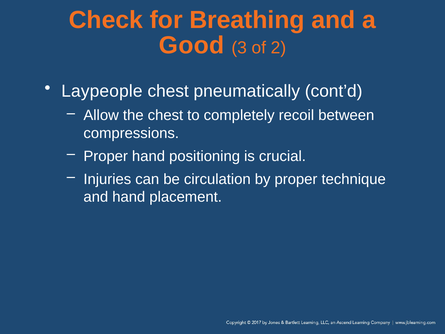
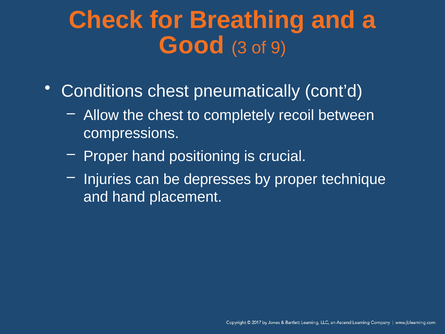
2: 2 -> 9 (278, 48)
Laypeople: Laypeople -> Conditions (102, 91)
circulation: circulation -> depresses (217, 179)
